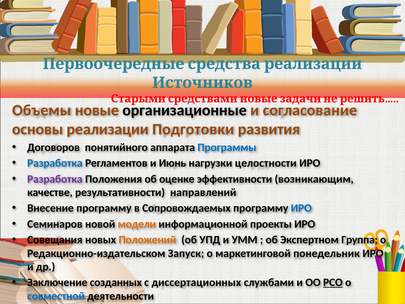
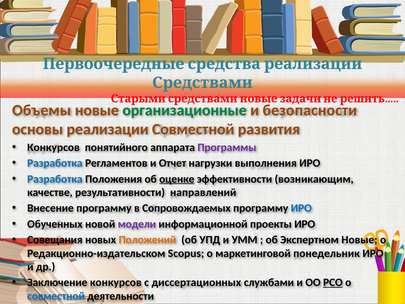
Источников: Источников -> Средствами (202, 83)
организационные colour: black -> green (185, 110)
согласование: согласование -> безопасности (310, 110)
реализации Подготовки: Подготовки -> Совместной (193, 129)
Договоров: Договоров -> Конкурсов (53, 147)
Программы colour: blue -> purple (227, 147)
Июнь: Июнь -> Отчет (172, 163)
целостности: целостности -> выполнения (266, 163)
Разработка colour: purple -> blue (55, 179)
оценке underline: none -> present (177, 179)
Семинаров: Семинаров -> Обученных (55, 224)
модели colour: orange -> purple (137, 224)
Экспертном Группа: Группа -> Новые (359, 240)
Запуск: Запуск -> Scopus (186, 253)
Заключение созданных: созданных -> конкурсов (116, 282)
